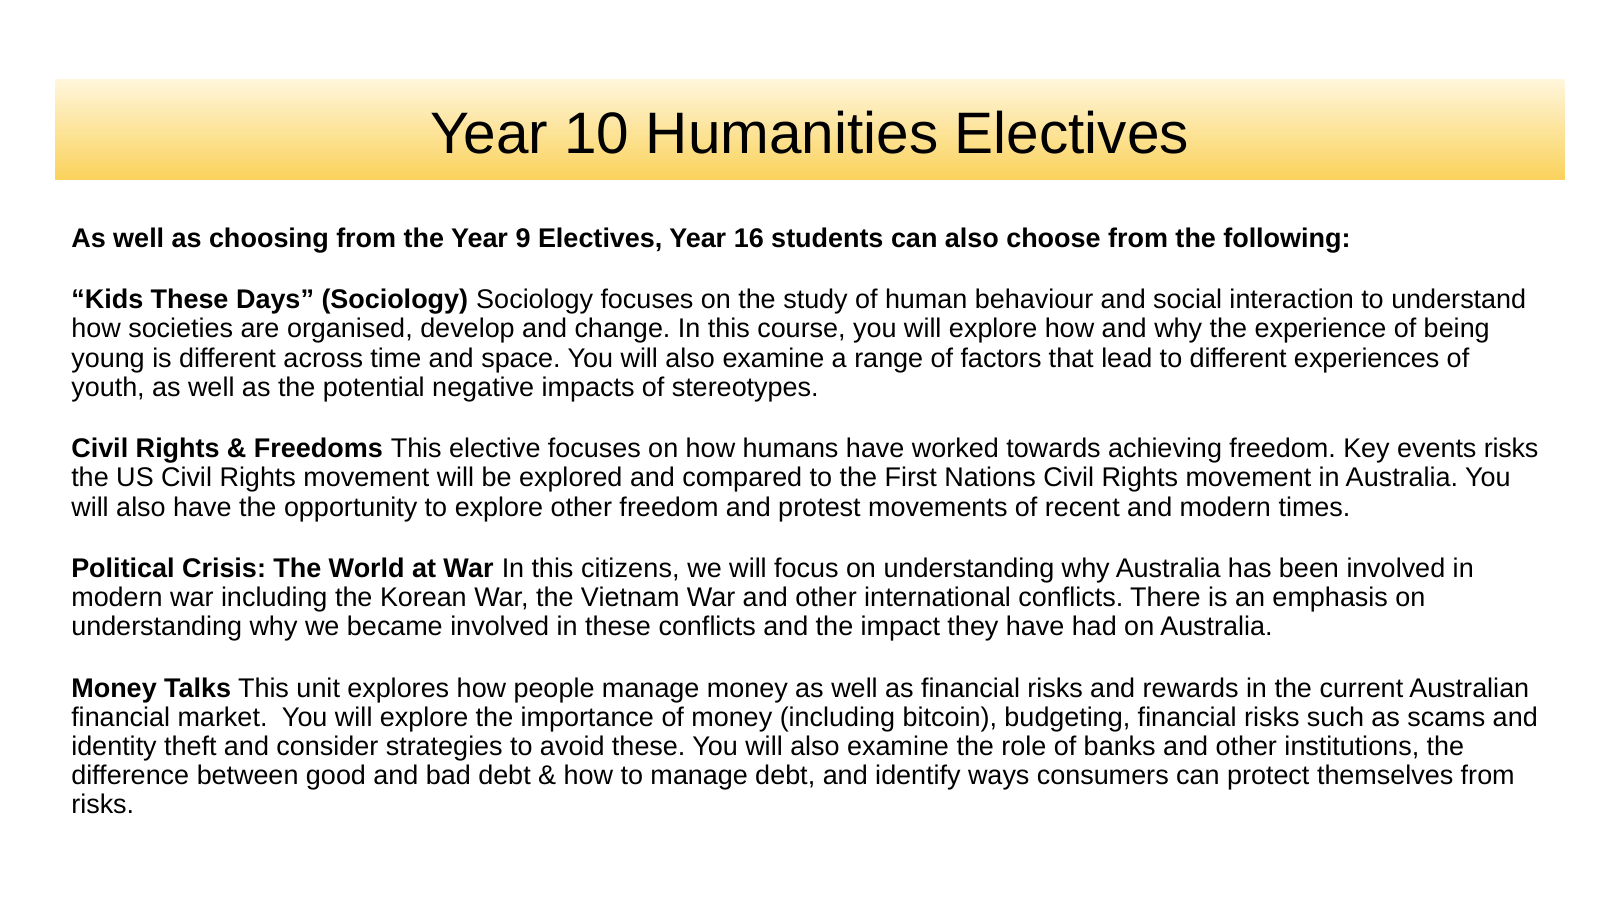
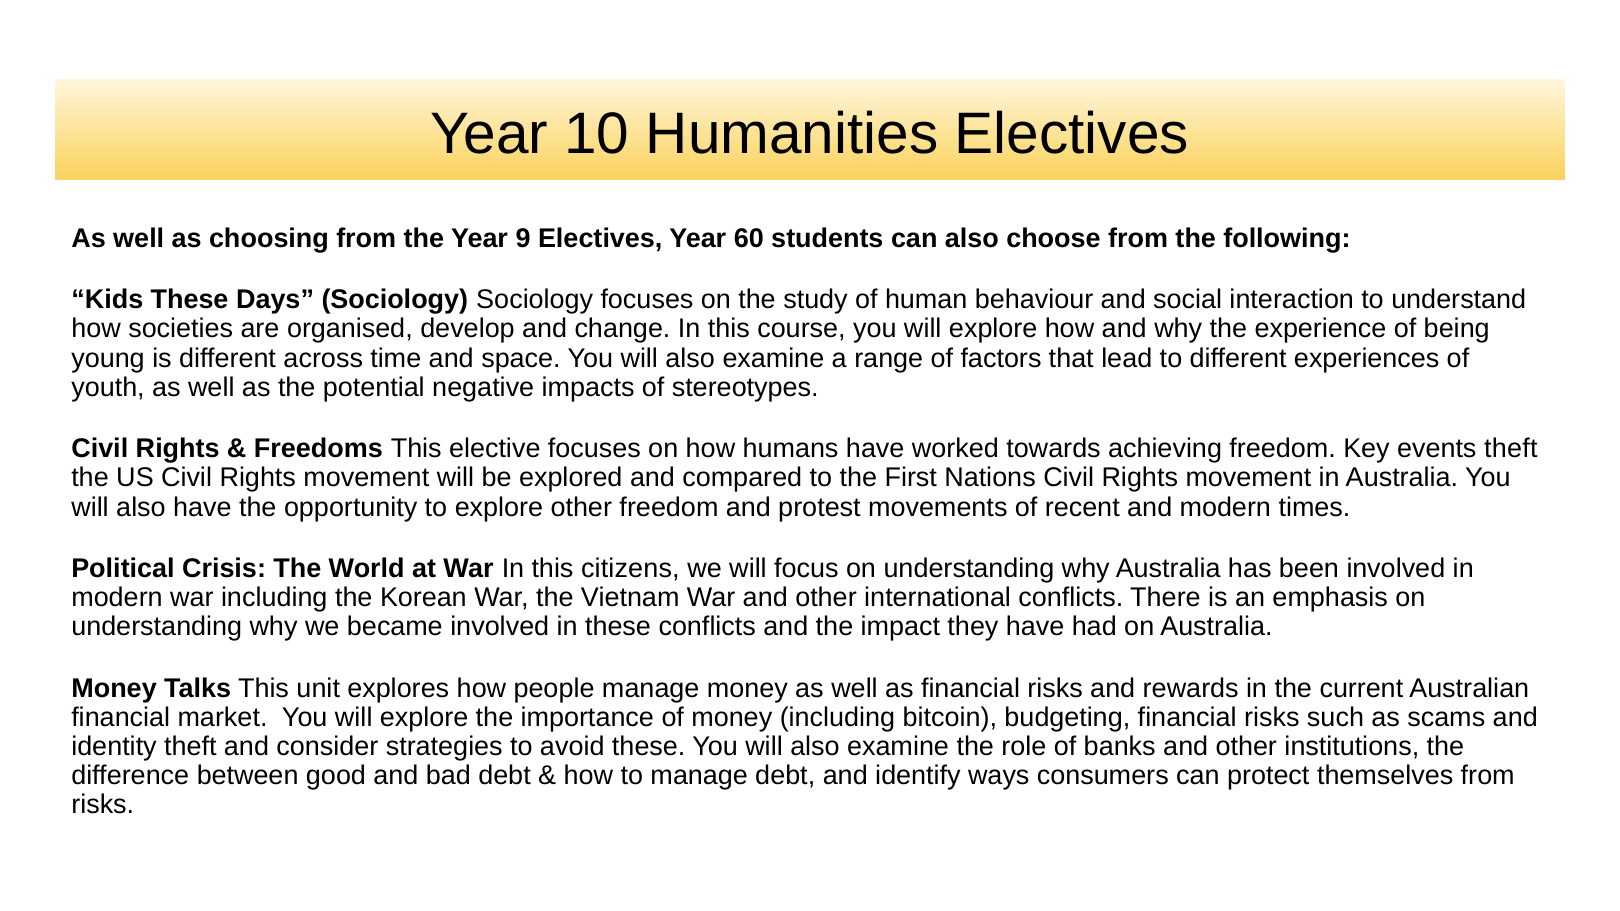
16: 16 -> 60 (749, 238)
events risks: risks -> theft (1511, 449)
